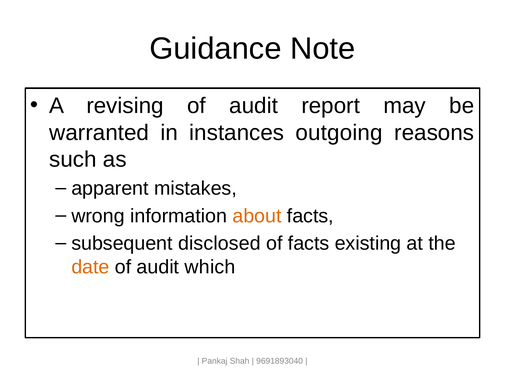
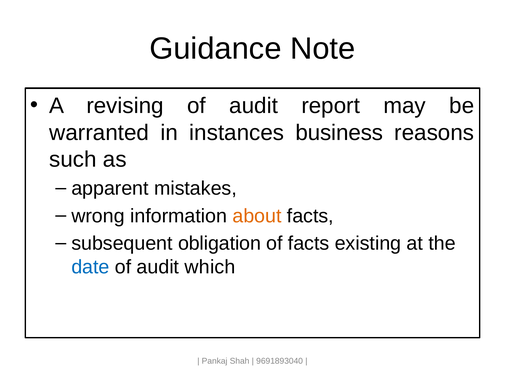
outgoing: outgoing -> business (339, 133)
disclosed: disclosed -> obligation (220, 244)
date colour: orange -> blue (90, 267)
